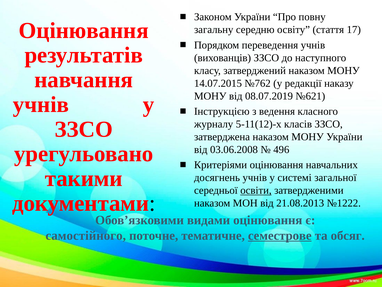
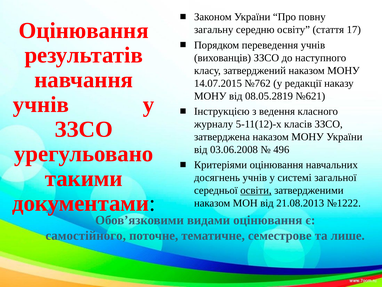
08.07.2019: 08.07.2019 -> 08.05.2819 (269, 96)
семестрове underline: present -> none (280, 235)
обсяг: обсяг -> лише (348, 235)
